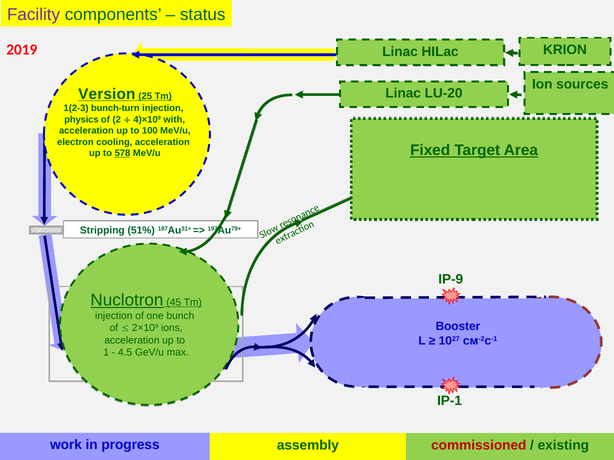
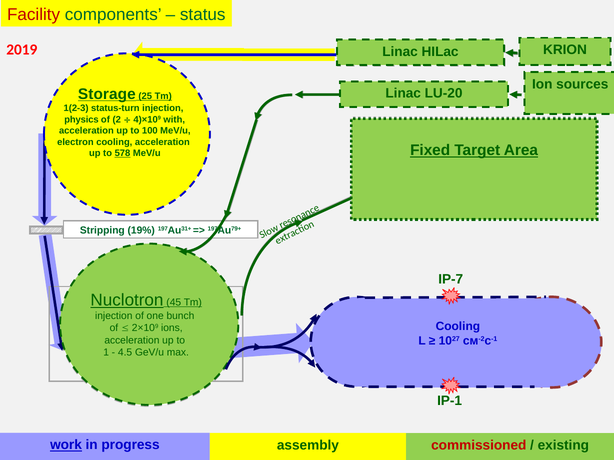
Facility colour: purple -> red (34, 14)
Version: Version -> Storage (107, 94)
bunch-turn: bunch-turn -> status-turn (115, 109)
51%: 51% -> 19% (141, 231)
IP-9: IP-9 -> IP-7 (451, 280)
Booster: Booster -> Cooling (458, 327)
work underline: none -> present (66, 445)
